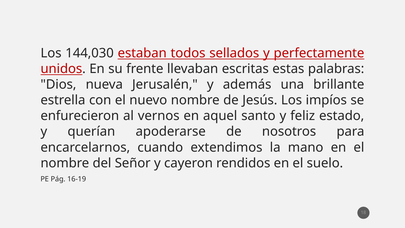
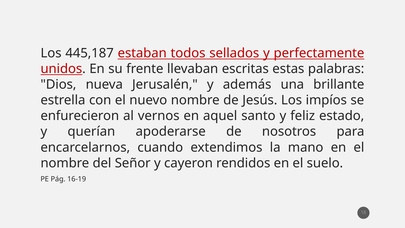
144,030: 144,030 -> 445,187 (90, 53)
